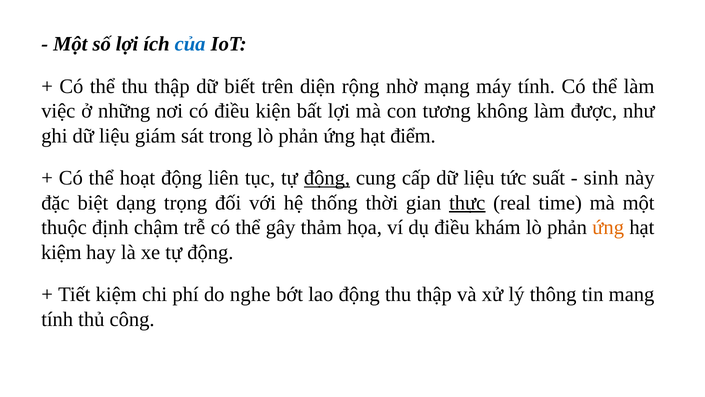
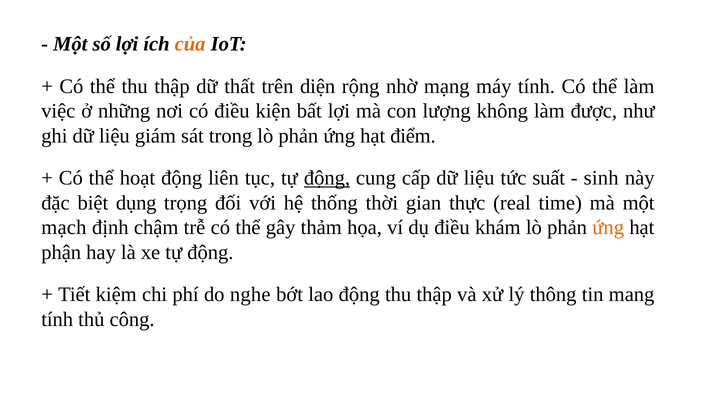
của colour: blue -> orange (190, 44)
biết: biết -> thất (240, 86)
tương: tương -> lượng (447, 111)
dạng: dạng -> dụng (136, 203)
thực underline: present -> none (467, 203)
thuộc: thuộc -> mạch (64, 227)
kiệm: kiệm -> phận (61, 252)
